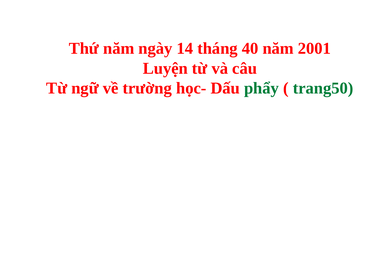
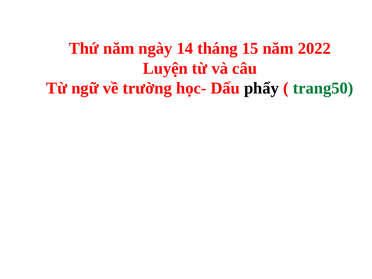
40: 40 -> 15 (250, 48)
2001: 2001 -> 2022 (314, 48)
phẩy colour: green -> black (262, 88)
